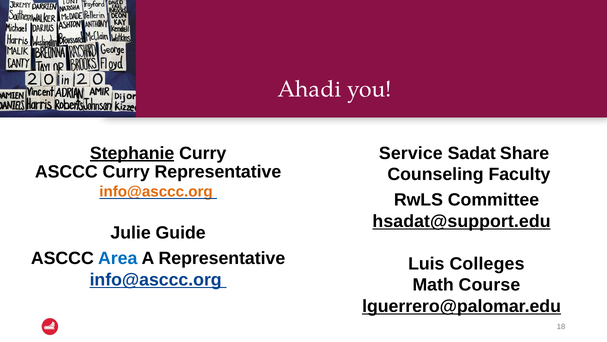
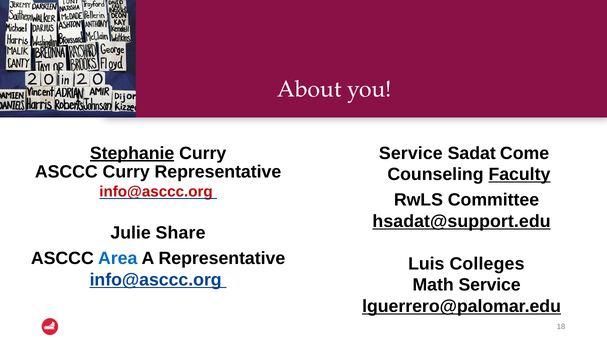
Ahadi: Ahadi -> About (309, 89)
Share: Share -> Come (525, 153)
Faculty underline: none -> present (519, 174)
info@asccc.org colour: orange -> red (156, 192)
Guide: Guide -> Share (181, 233)
Math Course: Course -> Service (490, 285)
